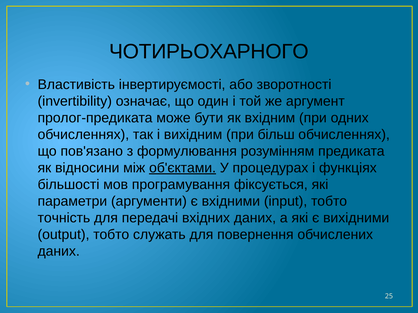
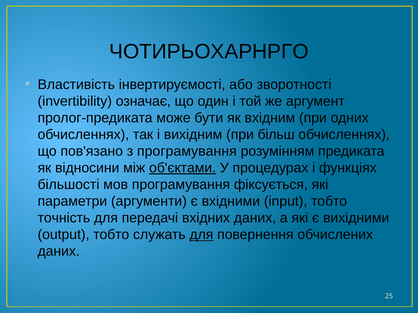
ЧОТИРЬОХАРНОГО: ЧОТИРЬОХАРНОГО -> ЧОТИРЬОХАРНРГО (209, 52)
з формулювання: формулювання -> програмування (187, 151)
для underline: none -> present (201, 235)
